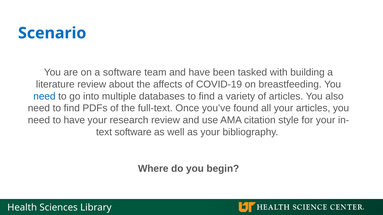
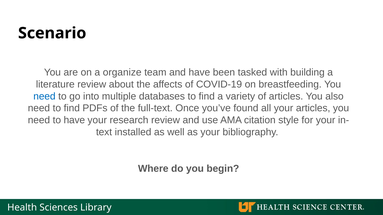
Scenario colour: blue -> black (52, 33)
a software: software -> organize (122, 73)
software: software -> installed (133, 132)
